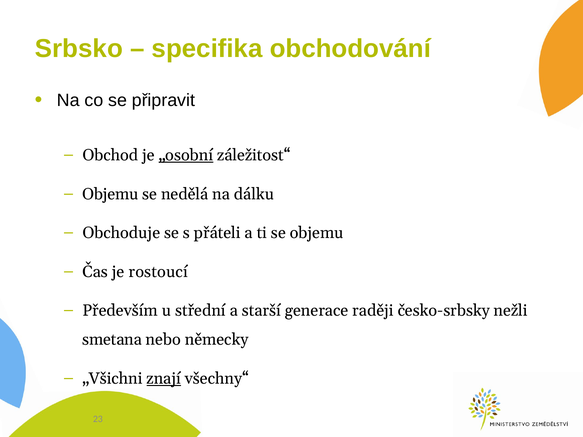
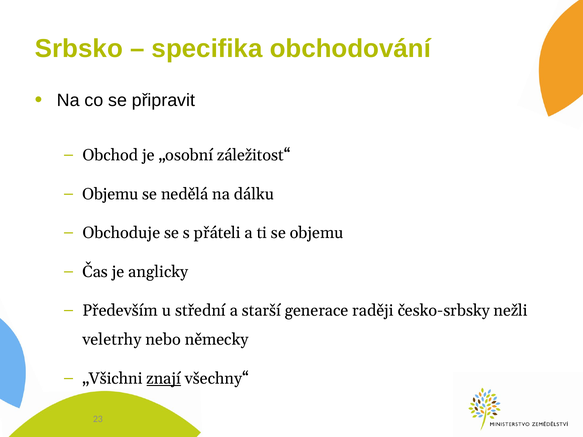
„osobní underline: present -> none (186, 155)
rostoucí: rostoucí -> anglicky (158, 272)
smetana: smetana -> veletrhy (112, 340)
